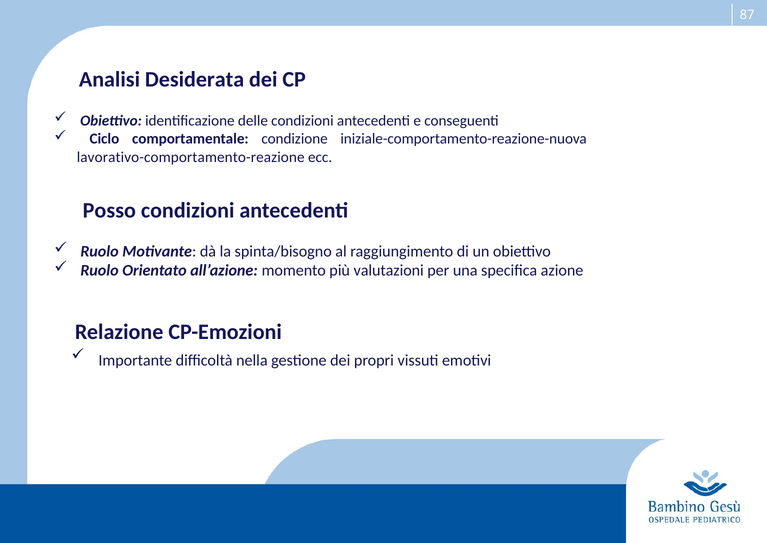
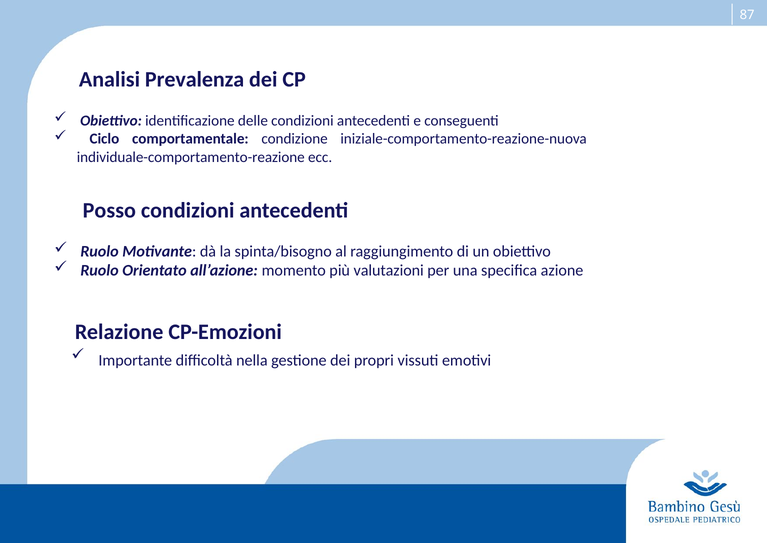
Desiderata: Desiderata -> Prevalenza (195, 79)
lavorativo-comportamento-reazione: lavorativo-comportamento-reazione -> individuale-comportamento-reazione (191, 157)
